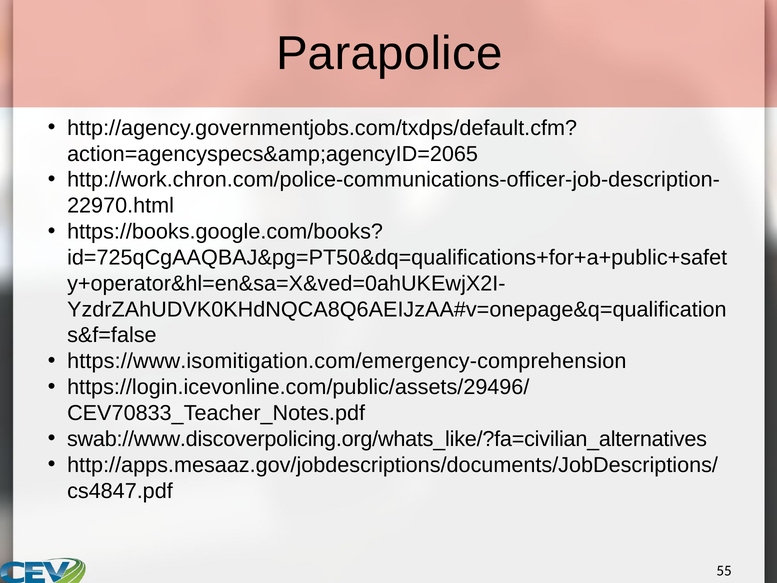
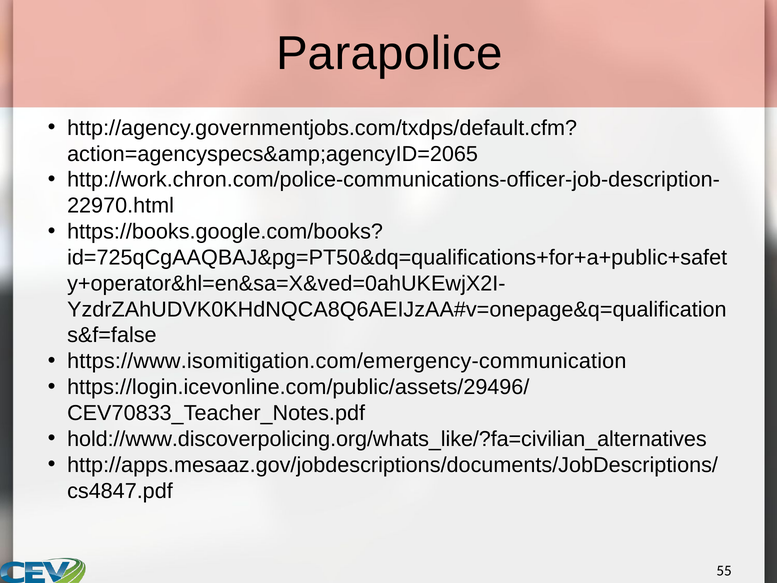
https://www.isomitigation.com/emergency-comprehension: https://www.isomitigation.com/emergency-comprehension -> https://www.isomitigation.com/emergency-communication (347, 361)
swab://www.discoverpolicing.org/whats_like/?fa=civilian_alternatives: swab://www.discoverpolicing.org/whats_like/?fa=civilian_alternatives -> hold://www.discoverpolicing.org/whats_like/?fa=civilian_alternatives (387, 439)
